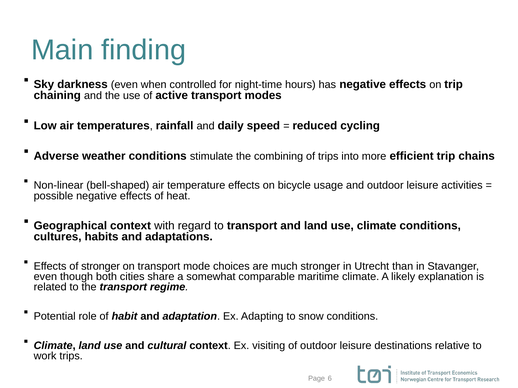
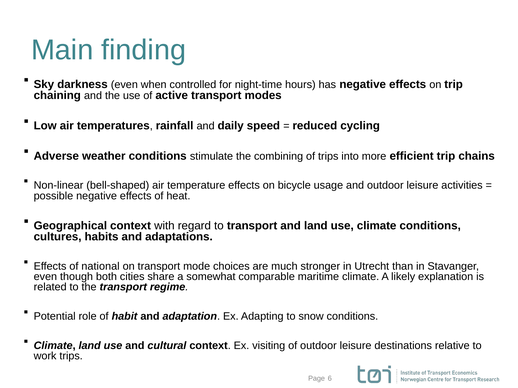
of stronger: stronger -> national (101, 267)
